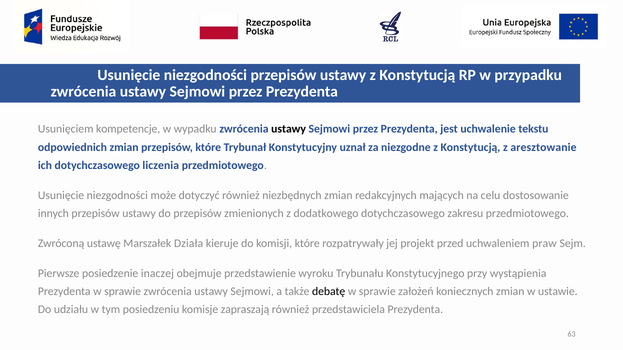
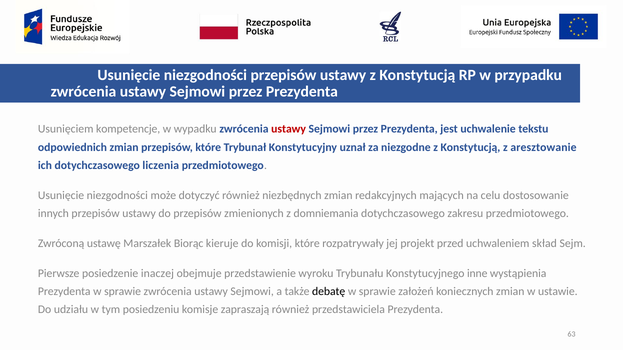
ustawy colour: black -> red (289, 129)
dodatkowego: dodatkowego -> domniemania (326, 214)
Działa: Działa -> Biorąc (189, 244)
praw: praw -> skład (544, 244)
przy: przy -> inne (477, 273)
